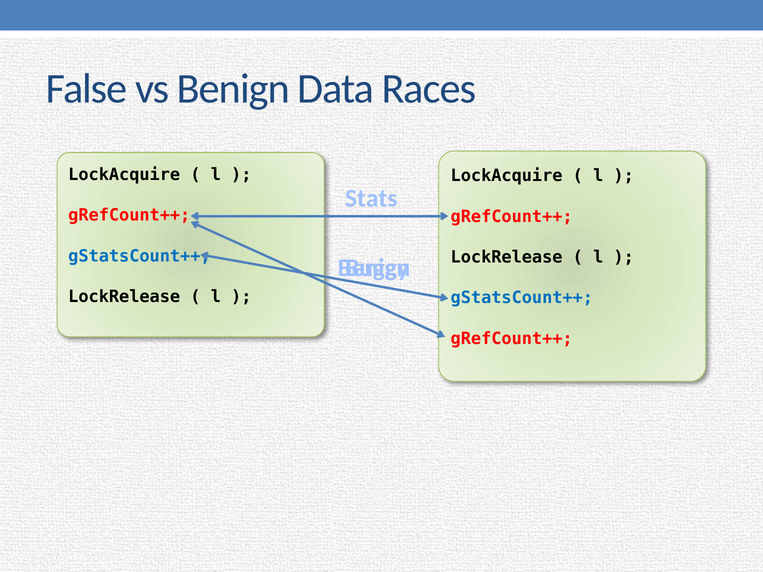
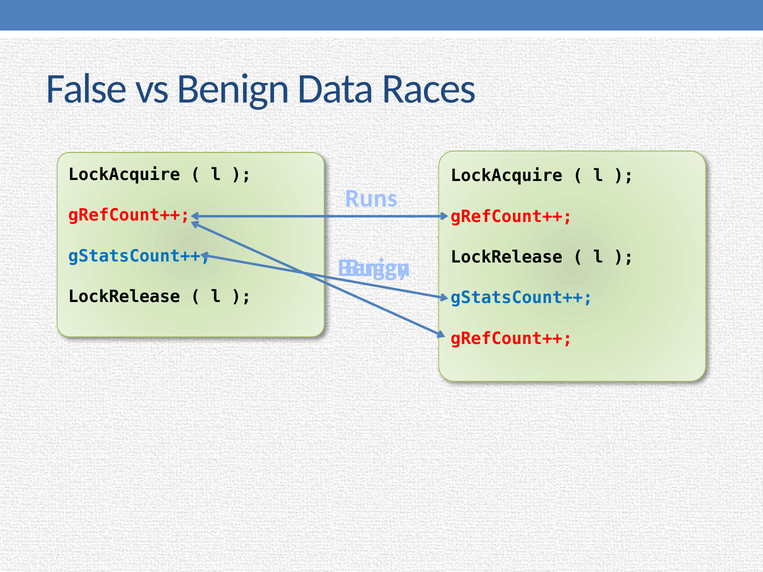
Stats: Stats -> Runs (371, 198)
